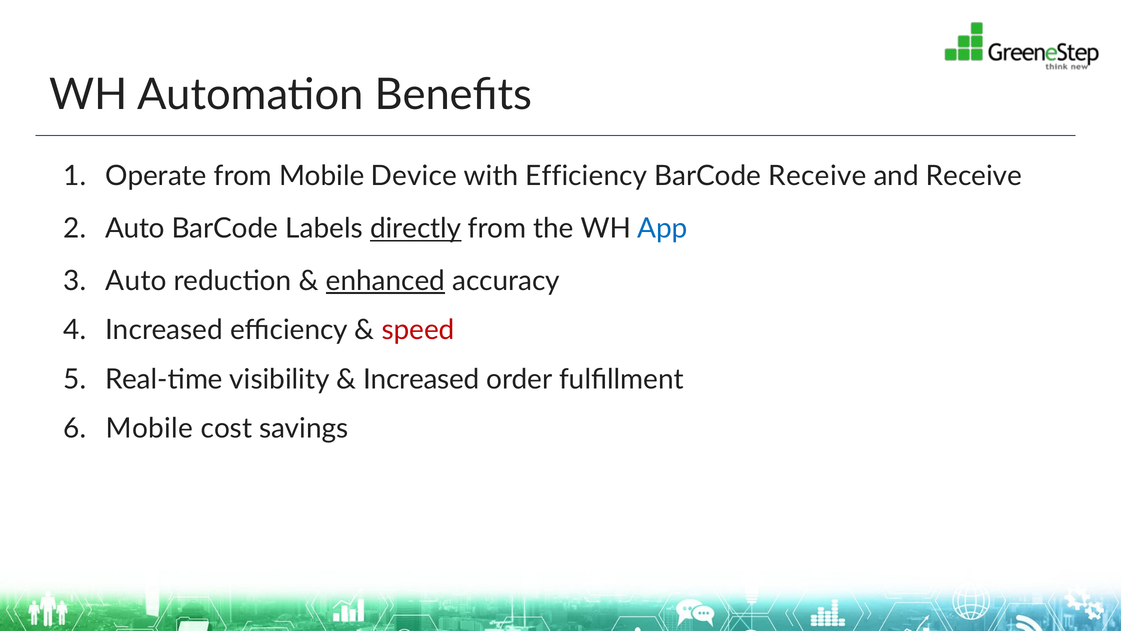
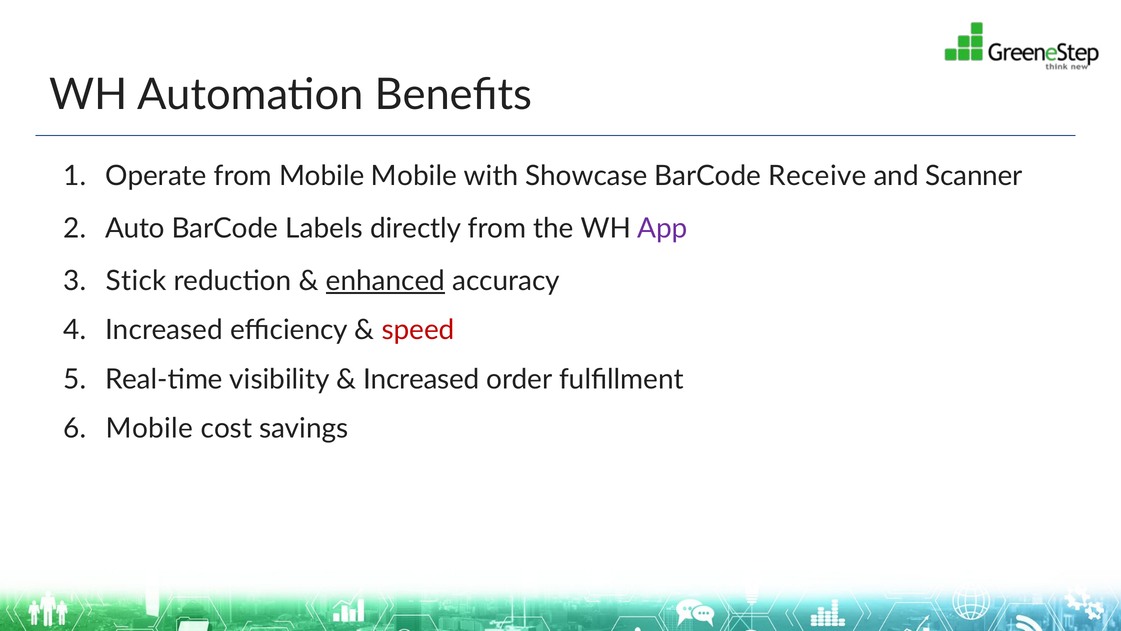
Mobile Device: Device -> Mobile (414, 176)
with Efficiency: Efficiency -> Showcase (586, 176)
and Receive: Receive -> Scanner (974, 176)
directly underline: present -> none (416, 228)
App colour: blue -> purple (662, 228)
Auto: Auto -> Stick (136, 281)
